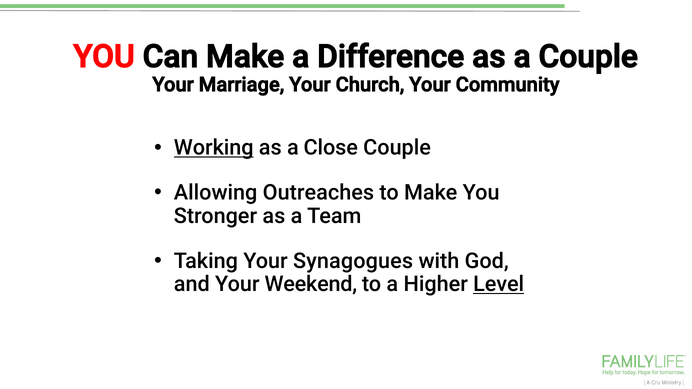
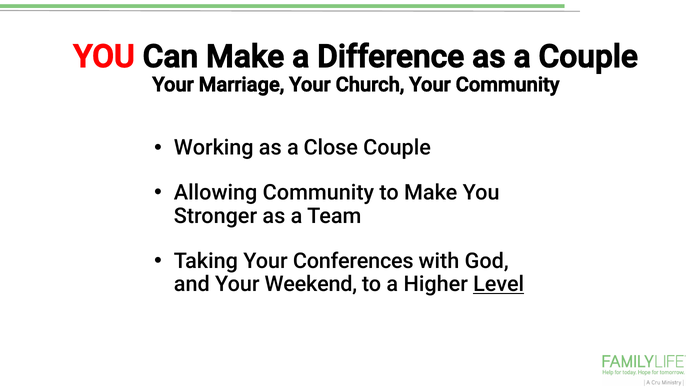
Working underline: present -> none (214, 148)
Allowing Outreaches: Outreaches -> Community (318, 193)
Synagogues: Synagogues -> Conferences (353, 261)
